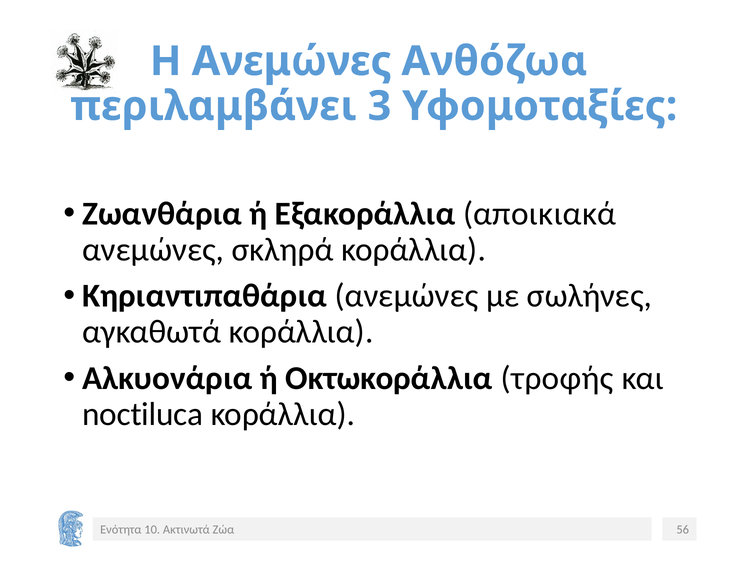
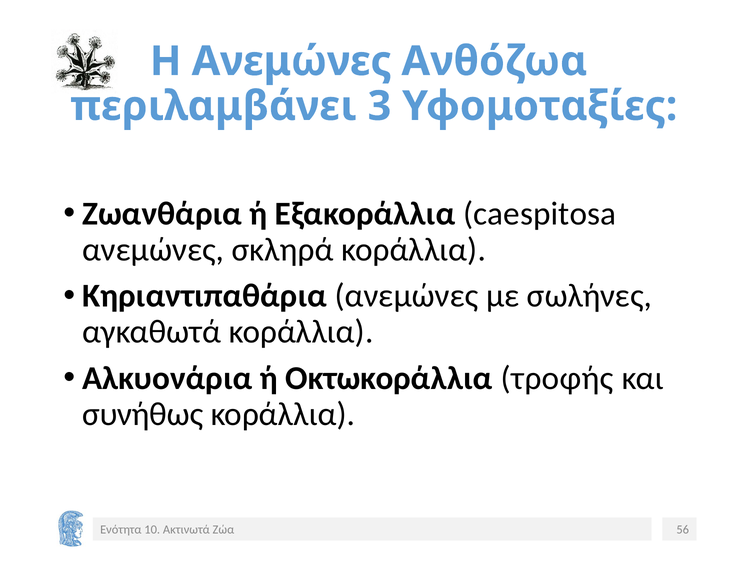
αποικιακά: αποικιακά -> caespitosa (540, 214)
noctiluca: noctiluca -> συνήθως (143, 414)
